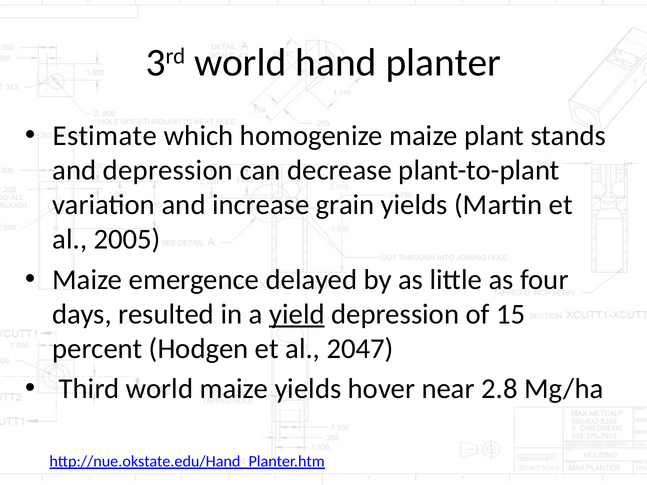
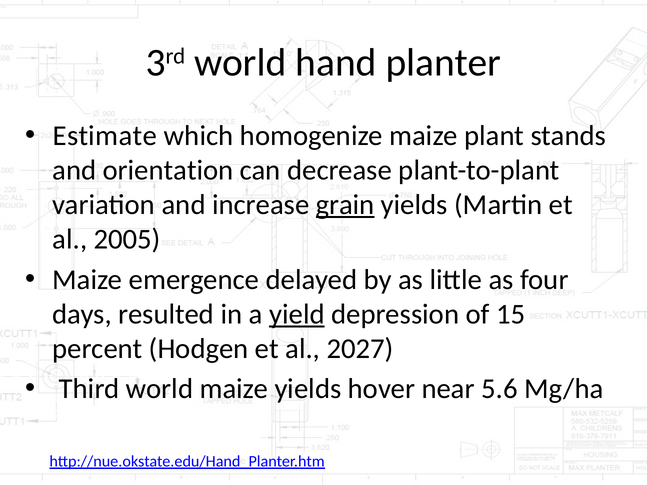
and depression: depression -> orientation (168, 170)
grain underline: none -> present (345, 205)
2047: 2047 -> 2027 (360, 349)
2.8: 2.8 -> 5.6 (500, 389)
